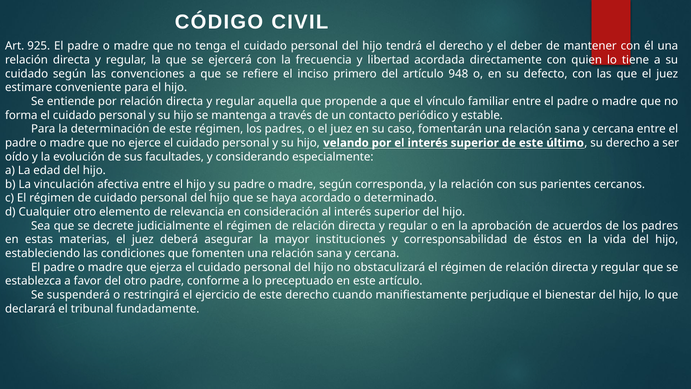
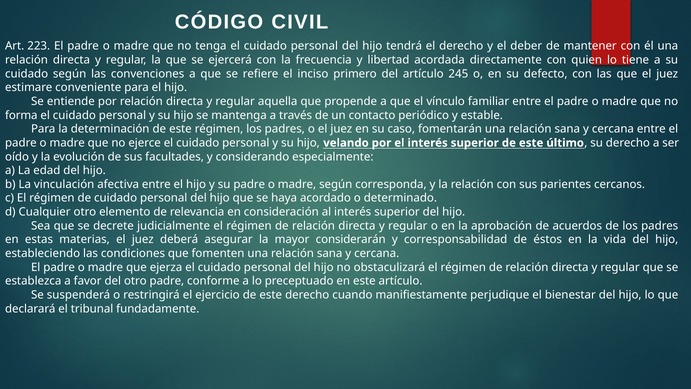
925: 925 -> 223 (39, 46)
948: 948 -> 245 (458, 74)
instituciones: instituciones -> considerarán (351, 239)
